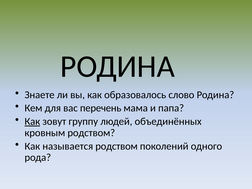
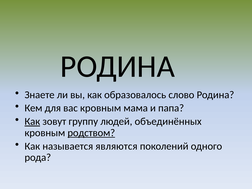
вас перечень: перечень -> кровным (101, 108)
родством underline: none -> present (91, 133)
называется родством: родством -> являются (116, 146)
